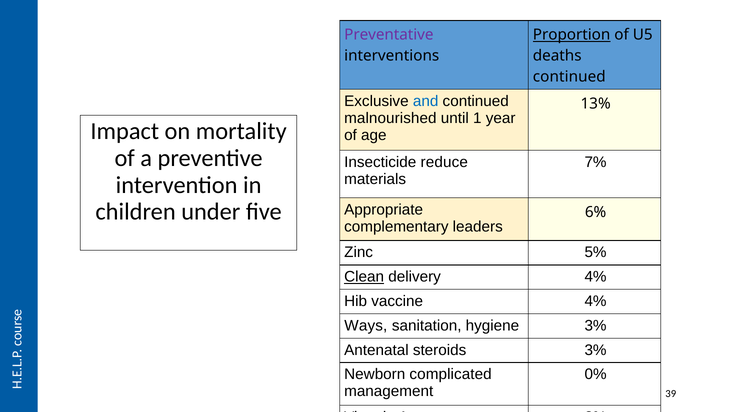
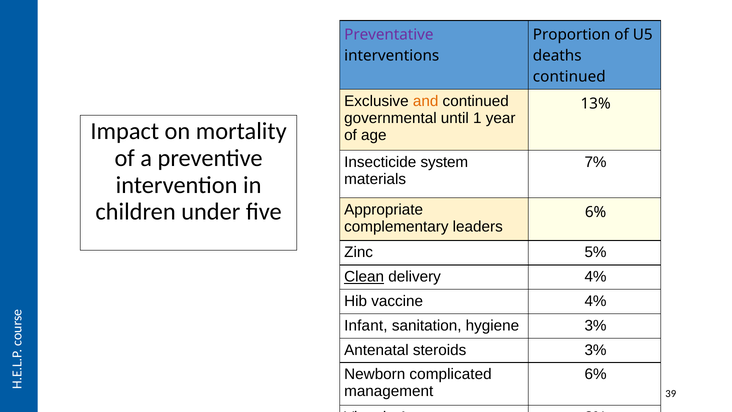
Proportion underline: present -> none (572, 35)
and colour: blue -> orange (426, 101)
malnourished: malnourished -> governmental (390, 118)
reduce: reduce -> system (444, 162)
Ways: Ways -> Infant (366, 325)
0%: 0% -> 6% (596, 374)
